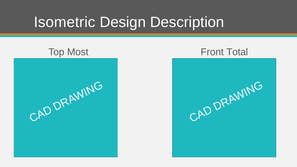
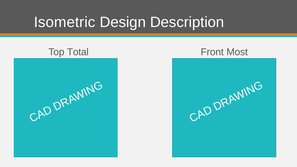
Most: Most -> Total (78, 52)
Total: Total -> Most (237, 52)
